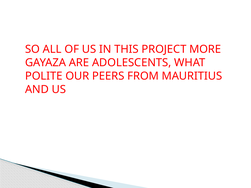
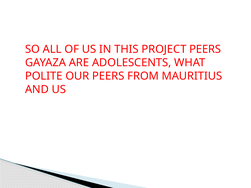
PROJECT MORE: MORE -> PEERS (205, 49)
